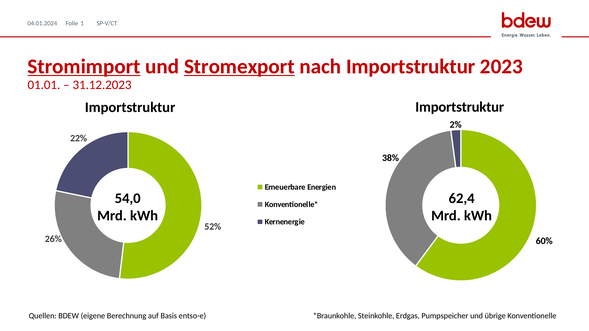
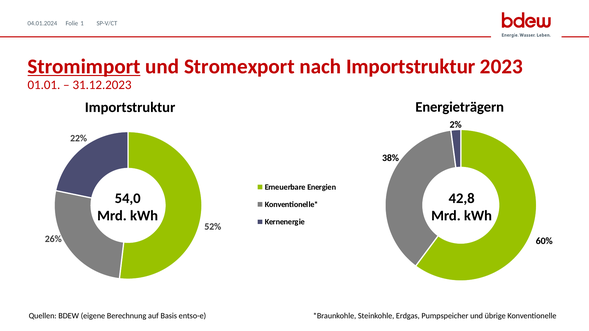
Stromexport underline: present -> none (239, 67)
Importstruktur: Importstruktur -> Energieträgern (460, 107)
62,4: 62,4 -> 42,8 (462, 198)
